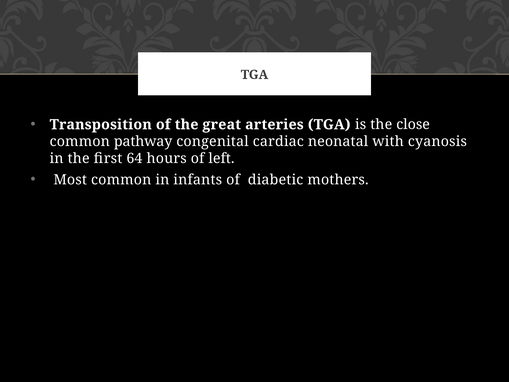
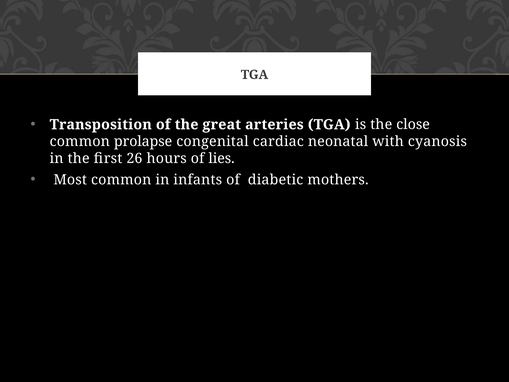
pathway: pathway -> prolapse (143, 141)
64: 64 -> 26 (134, 158)
left: left -> lies (222, 158)
